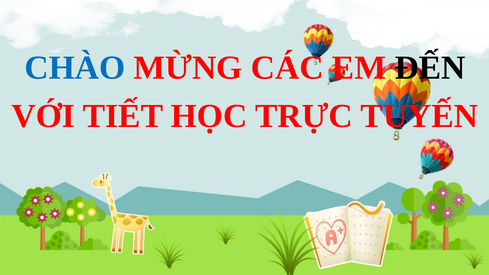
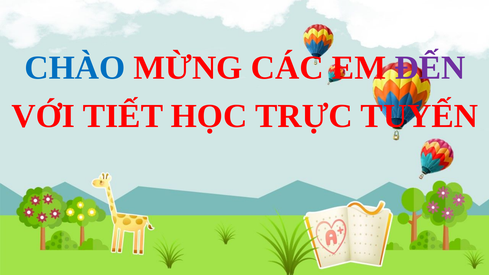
ĐẾN colour: black -> purple (430, 68)
